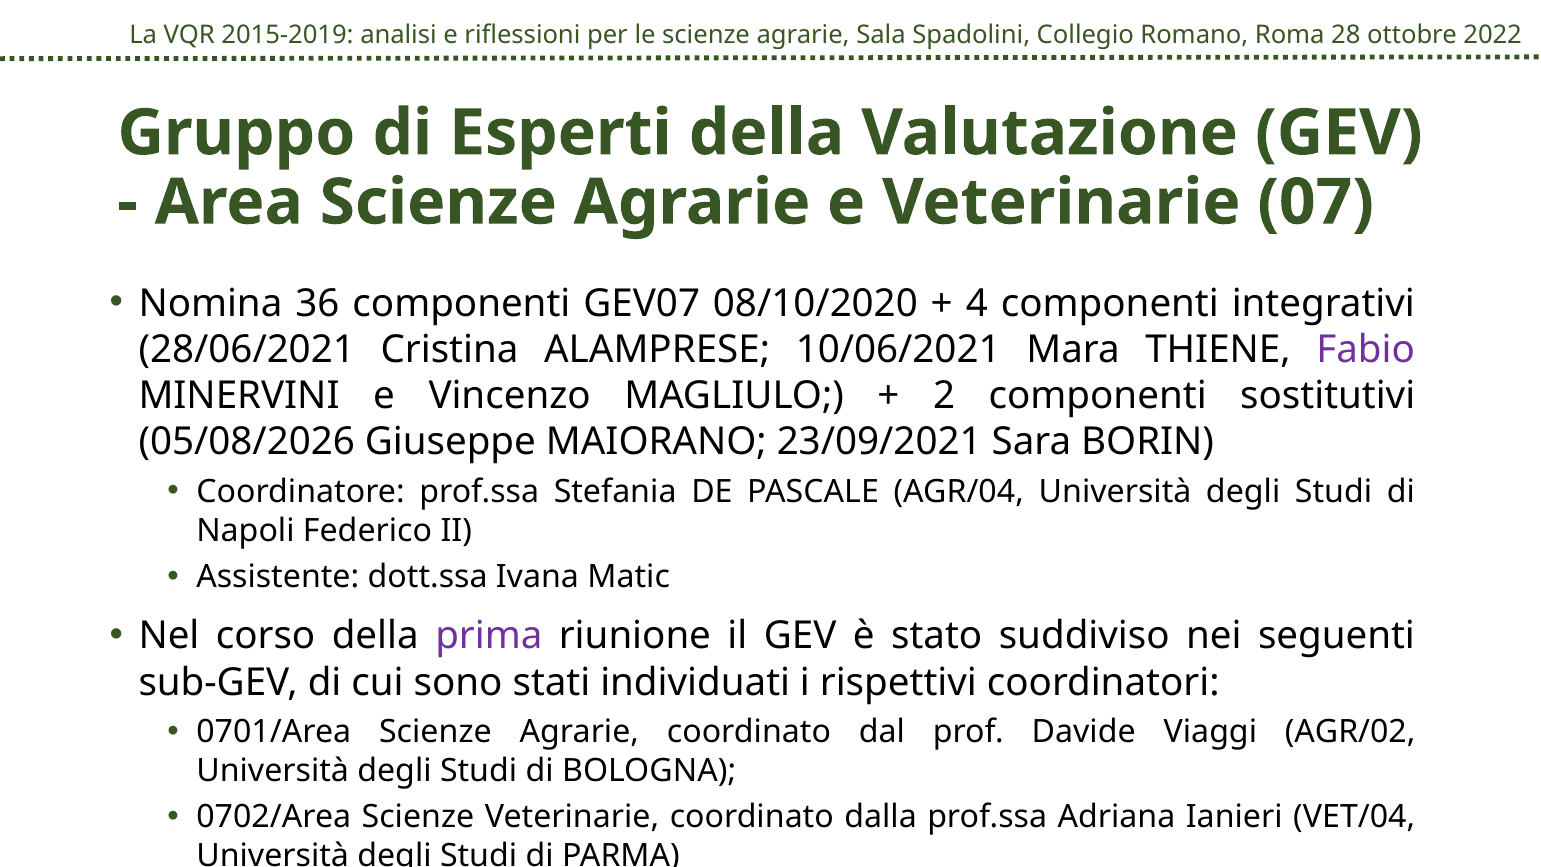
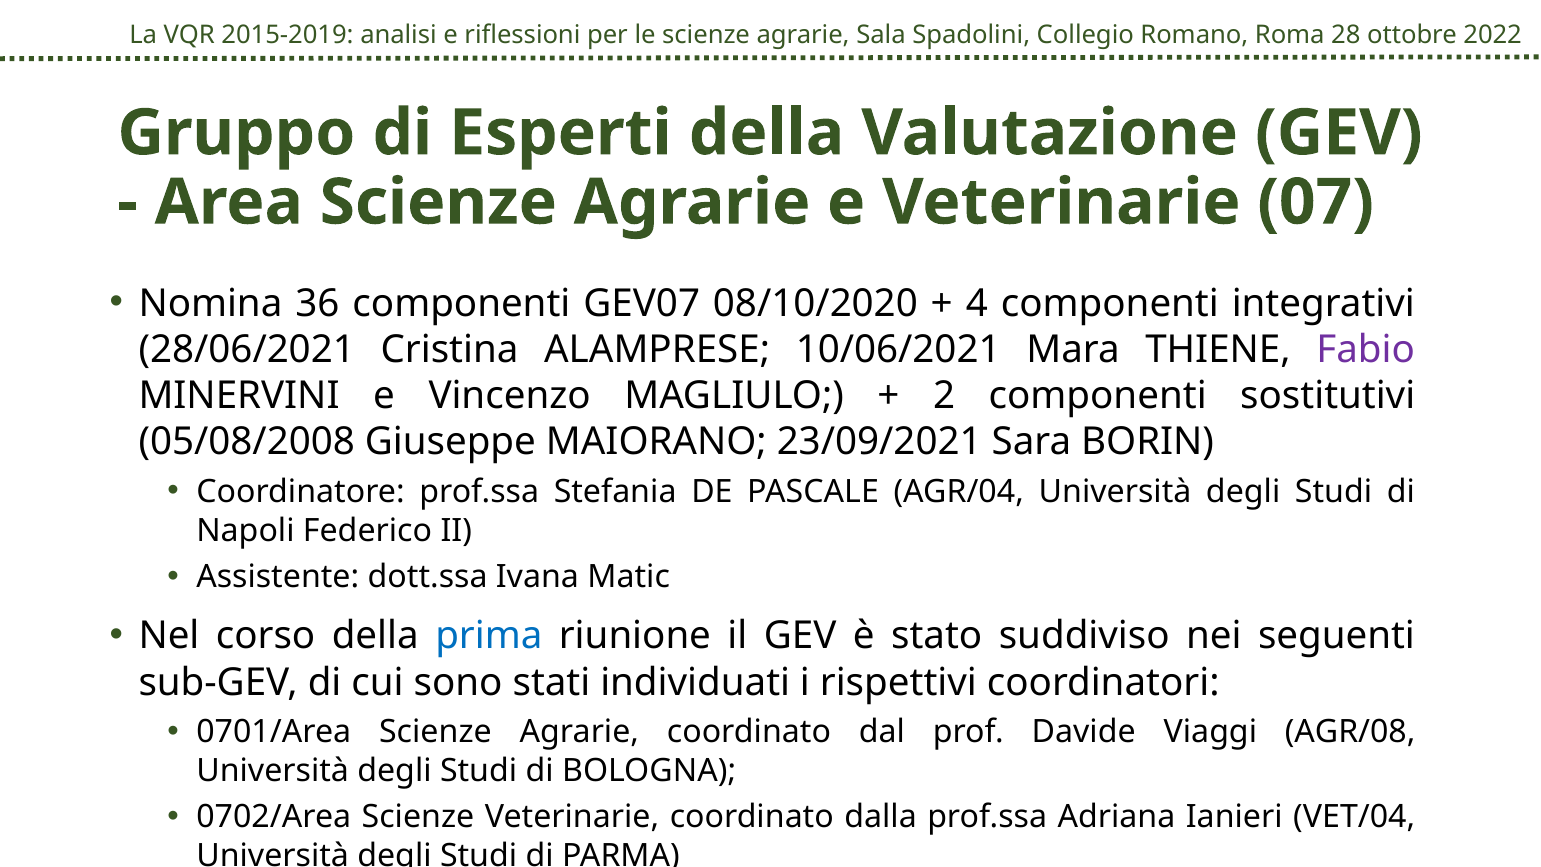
05/08/2026: 05/08/2026 -> 05/08/2008 (247, 442)
prima colour: purple -> blue (489, 636)
AGR/02: AGR/02 -> AGR/08 (1350, 732)
